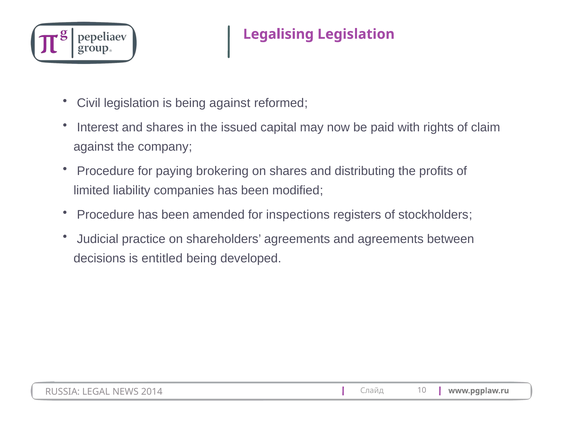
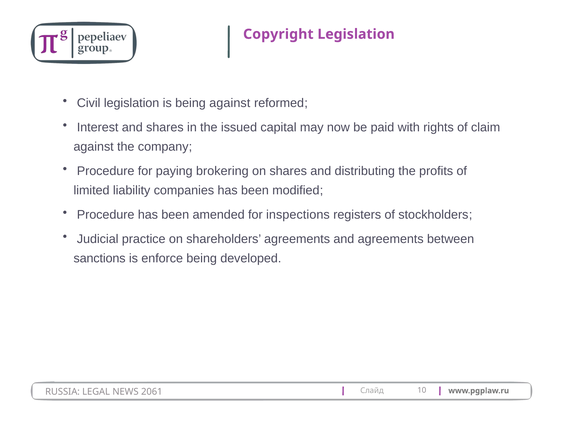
Legalising: Legalising -> Copyright (278, 34)
decisions: decisions -> sanctions (100, 259)
entitled: entitled -> enforce (162, 259)
2014: 2014 -> 2061 (152, 392)
